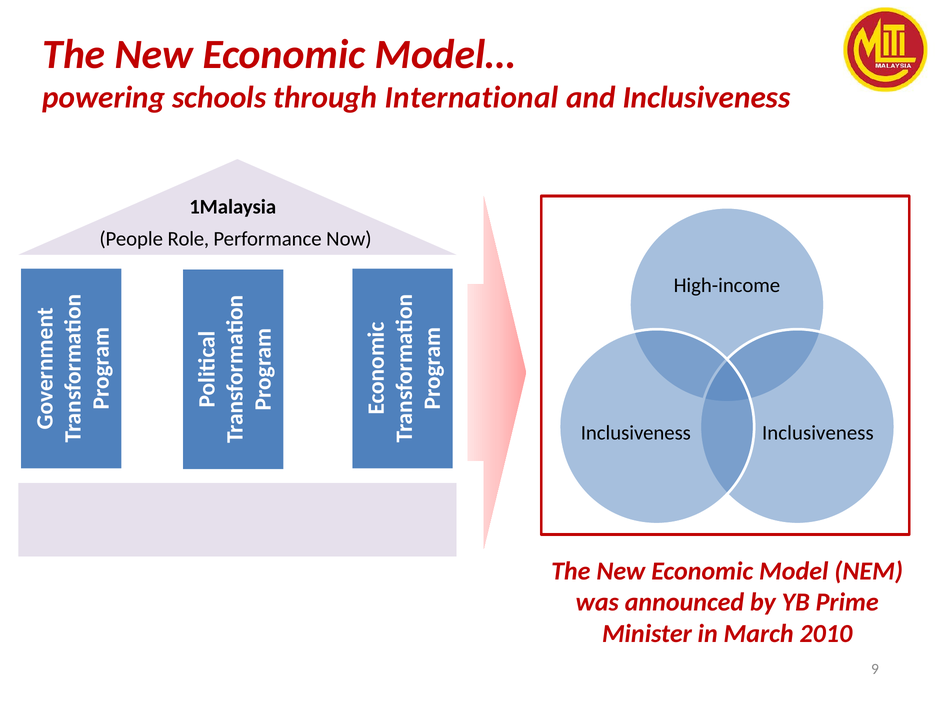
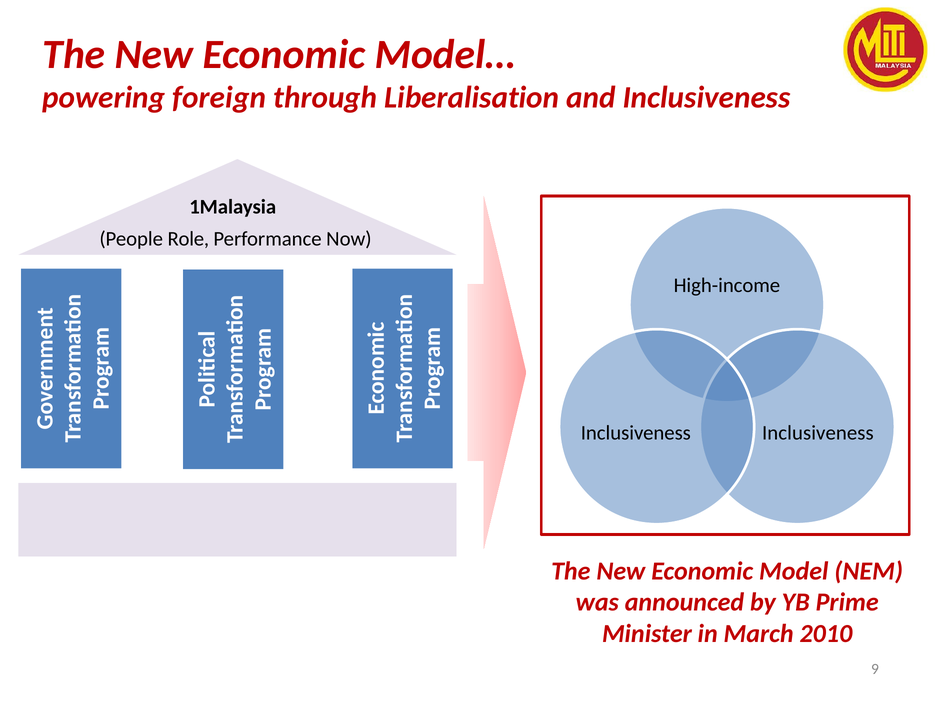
schools: schools -> foreign (219, 97)
International: International -> Liberalisation (472, 97)
